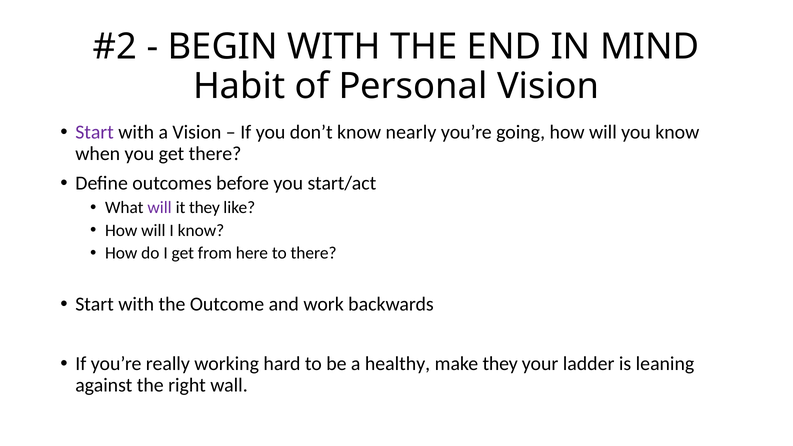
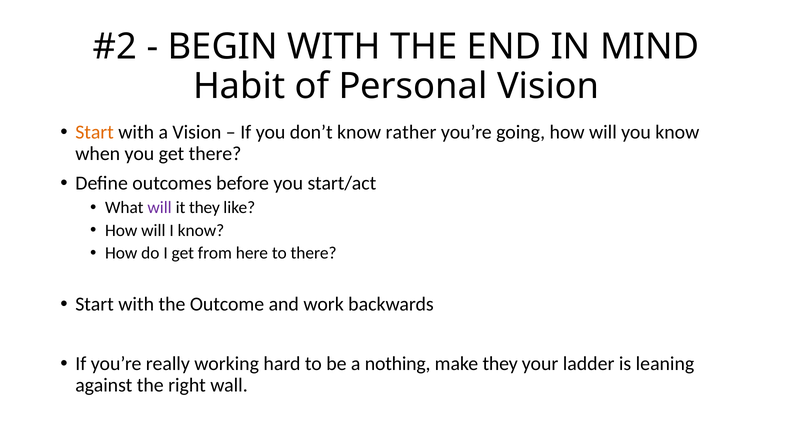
Start colour: purple -> orange (95, 132)
nearly: nearly -> rather (411, 132)
healthy: healthy -> nothing (398, 364)
